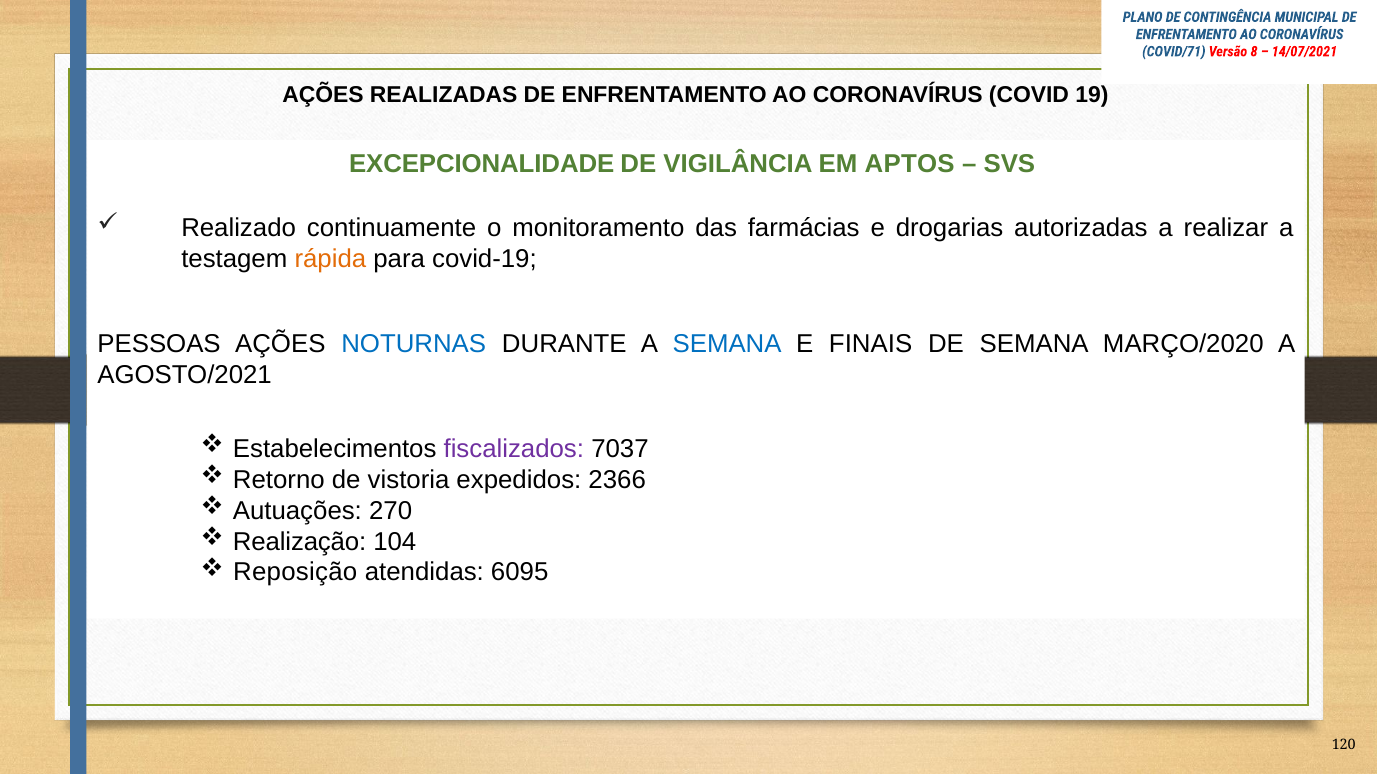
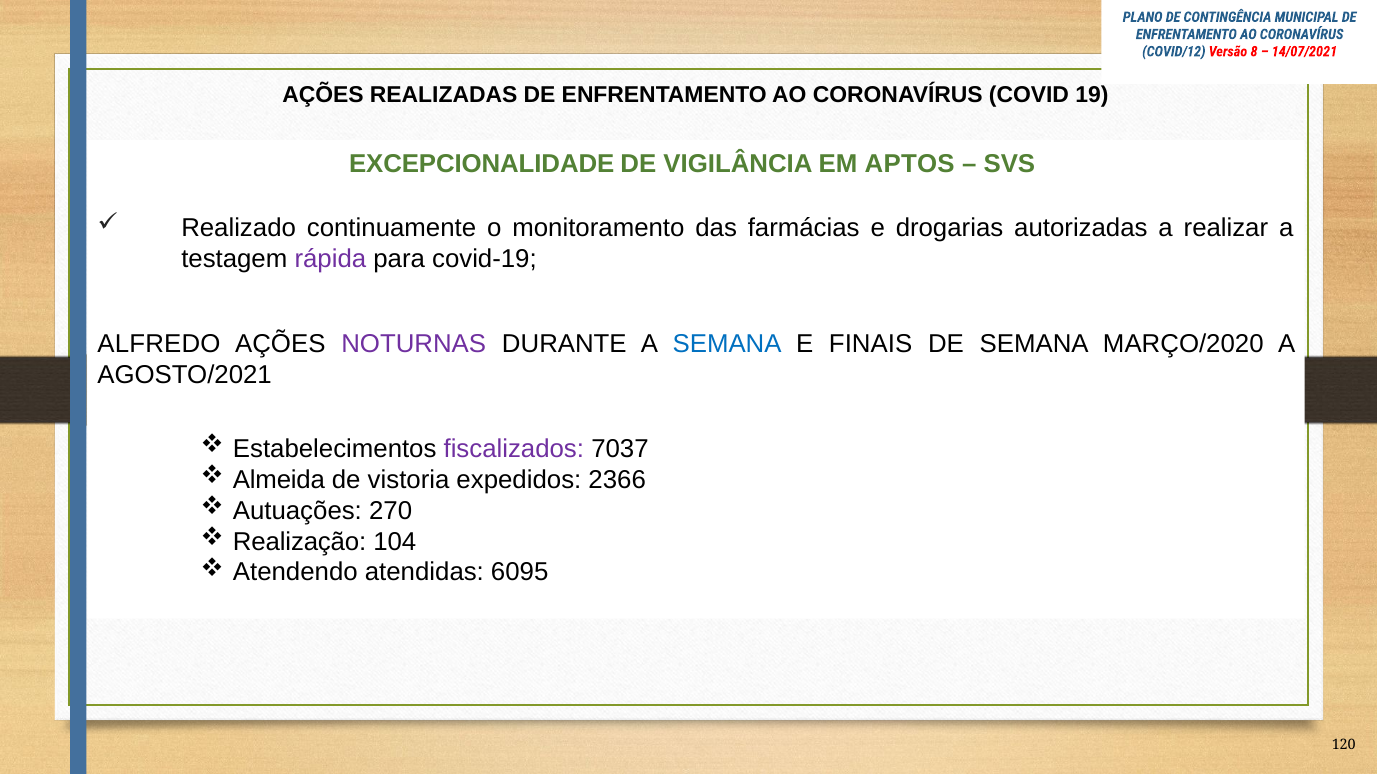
COVID/71: COVID/71 -> COVID/12 (1174, 52)
rápida colour: orange -> purple (330, 260)
PESSOAS: PESSOAS -> ALFREDO (159, 345)
NOTURNAS colour: blue -> purple (414, 345)
Retorno: Retorno -> Almeida (279, 480)
Reposição: Reposição -> Atendendo (295, 573)
